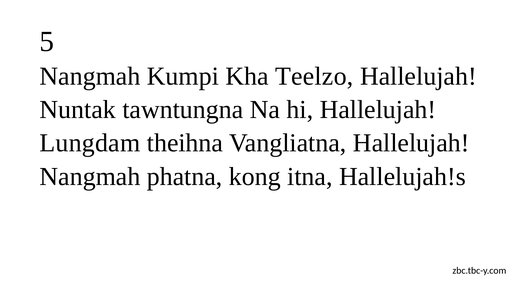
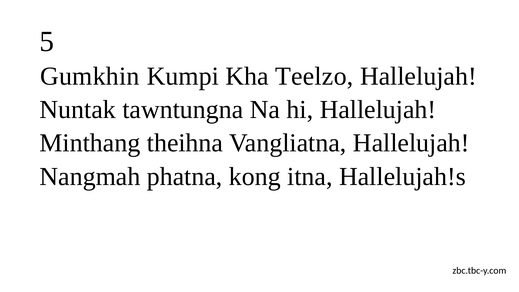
Nangmah: Nangmah -> Gumkhin (90, 76)
Lungdam: Lungdam -> Minthang (90, 143)
